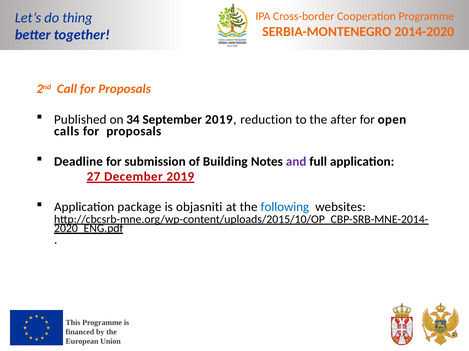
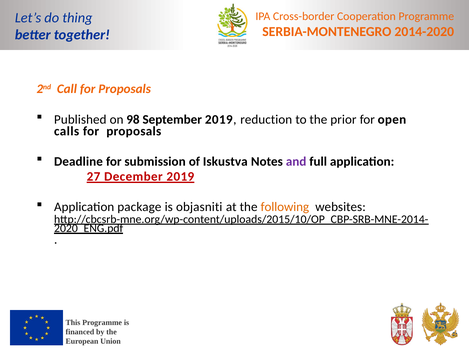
34: 34 -> 98 (133, 120)
after: after -> prior (343, 120)
Building: Building -> Iskustva (225, 162)
following colour: blue -> orange (285, 207)
